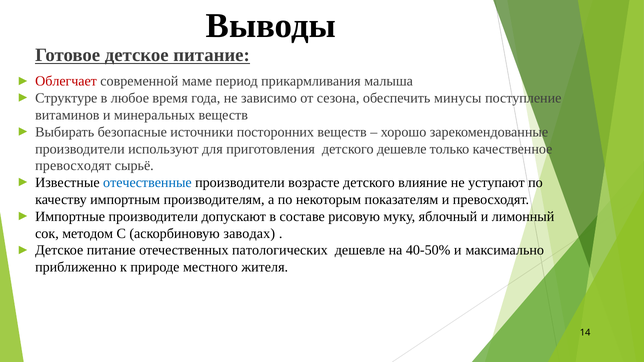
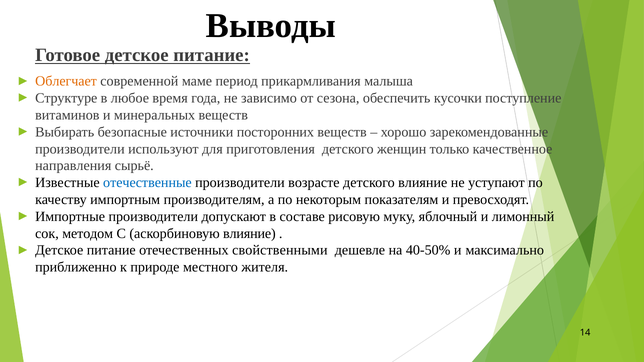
Облегчает colour: red -> orange (66, 81)
минусы: минусы -> кусочки (458, 98)
детского дешевле: дешевле -> женщин (402, 149)
превосходят: превосходят -> направления (73, 166)
аскорбиновую заводах: заводах -> влияние (249, 234)
патологических: патологических -> свойственными (280, 250)
